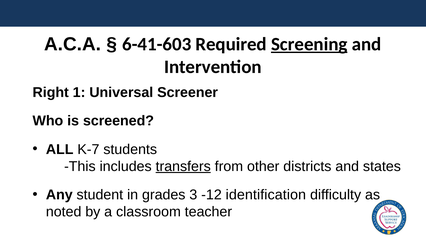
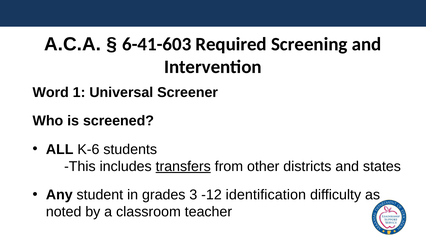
Screening underline: present -> none (309, 44)
Right: Right -> Word (51, 92)
K-7: K-7 -> K-6 (88, 149)
